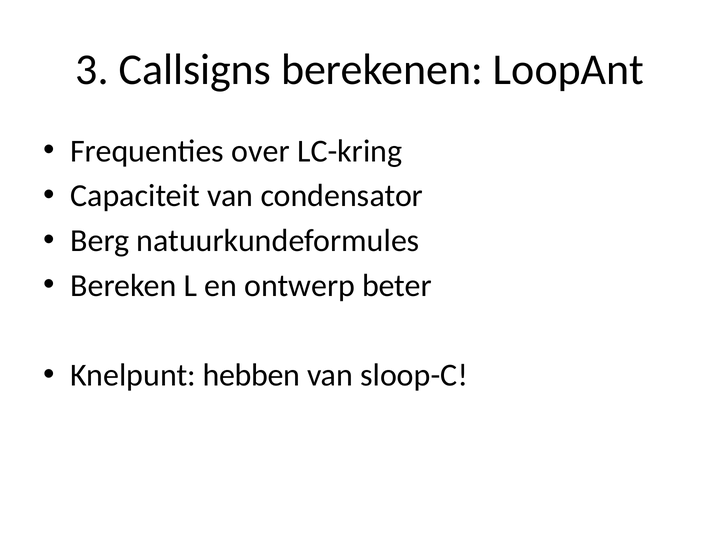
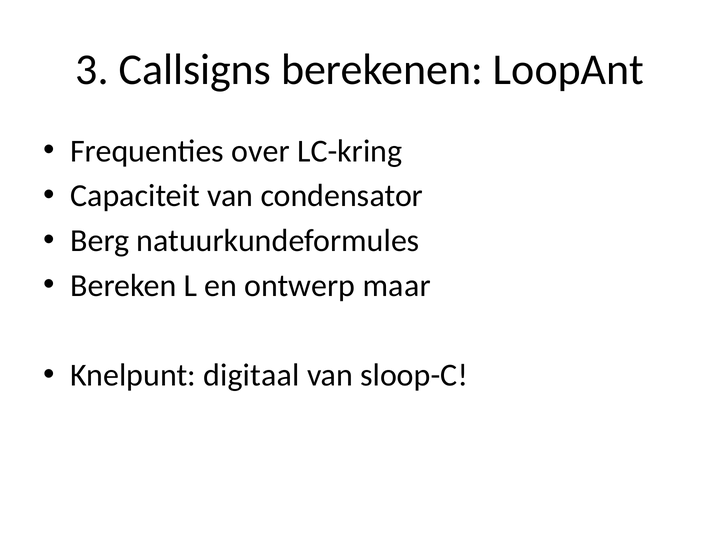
beter: beter -> maar (397, 285)
hebben: hebben -> digitaal (251, 375)
